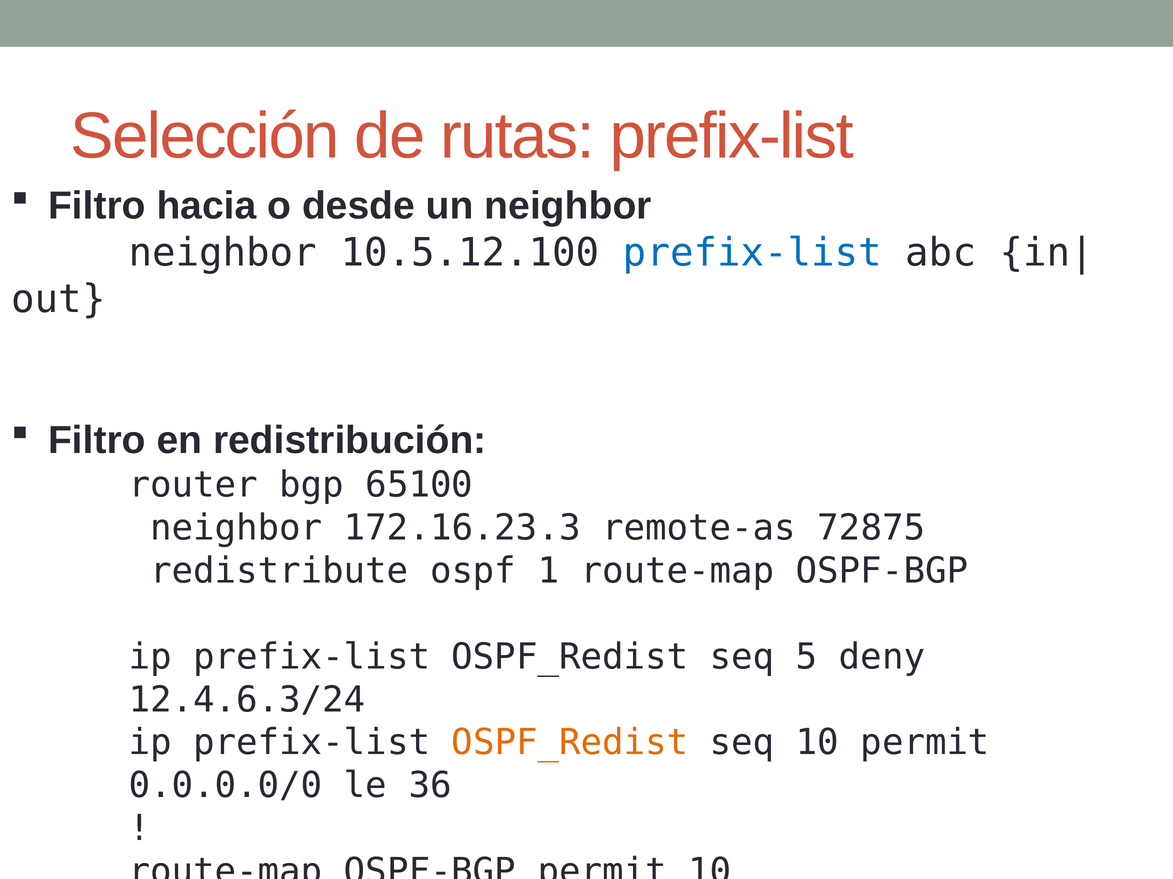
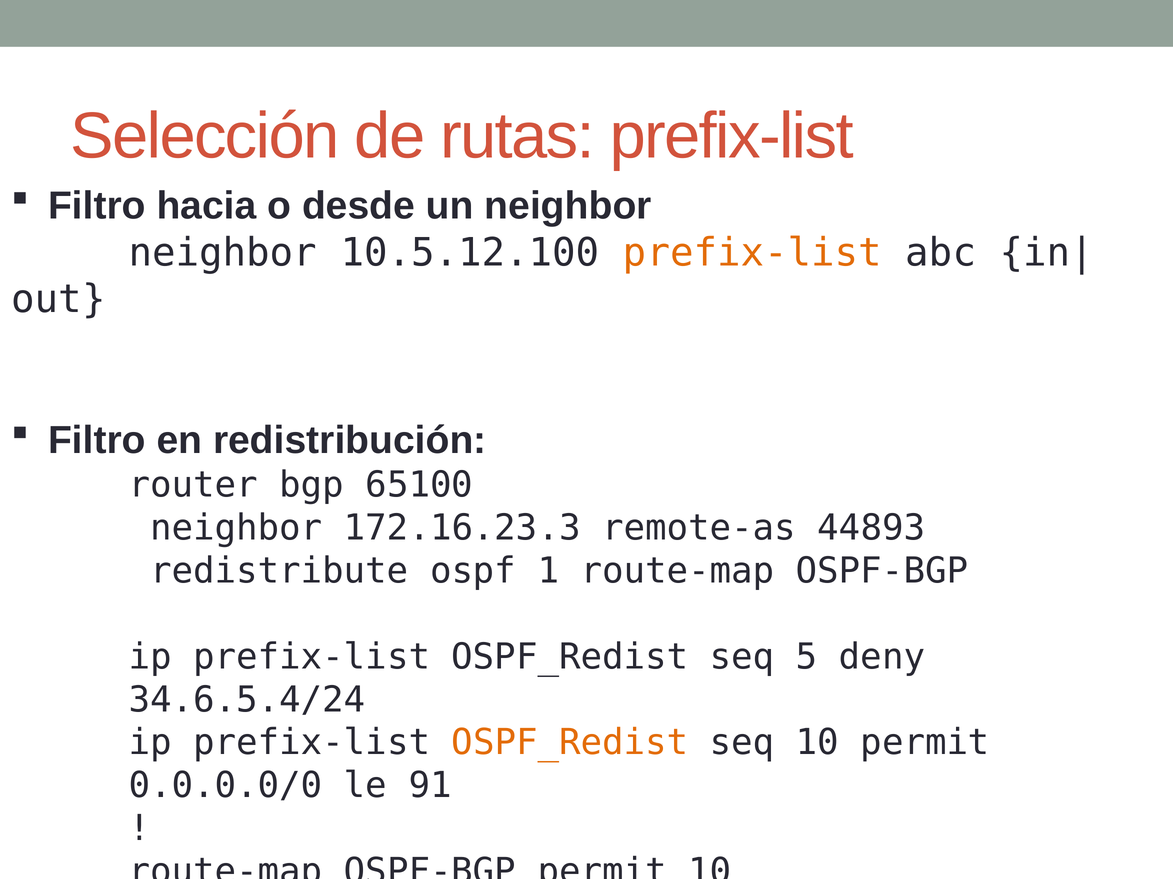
prefix-list colour: blue -> orange (752, 253)
72875: 72875 -> 44893 (871, 528)
12.4.6.3/24: 12.4.6.3/24 -> 34.6.5.4/24 (247, 700)
le 36: 36 -> 91 (430, 786)
